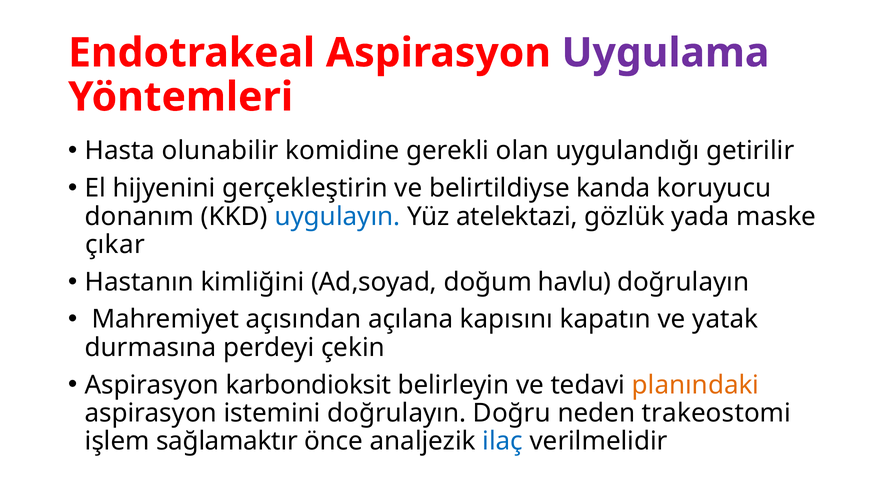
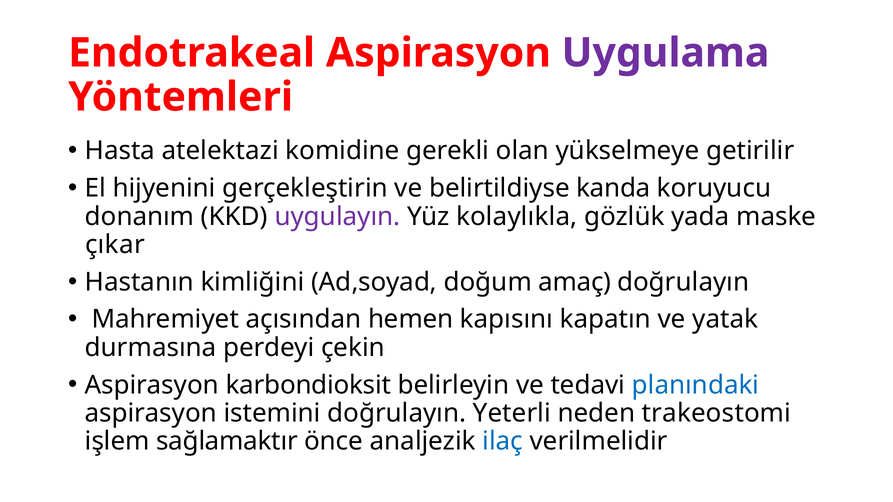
olunabilir: olunabilir -> atelektazi (220, 151)
uygulandığı: uygulandığı -> yükselmeye (628, 151)
uygulayın colour: blue -> purple (337, 217)
atelektazi: atelektazi -> kolaylıkla (517, 217)
havlu: havlu -> amaç (575, 282)
açılana: açılana -> hemen (411, 320)
planındaki colour: orange -> blue (696, 385)
Doğru: Doğru -> Yeterli (512, 413)
